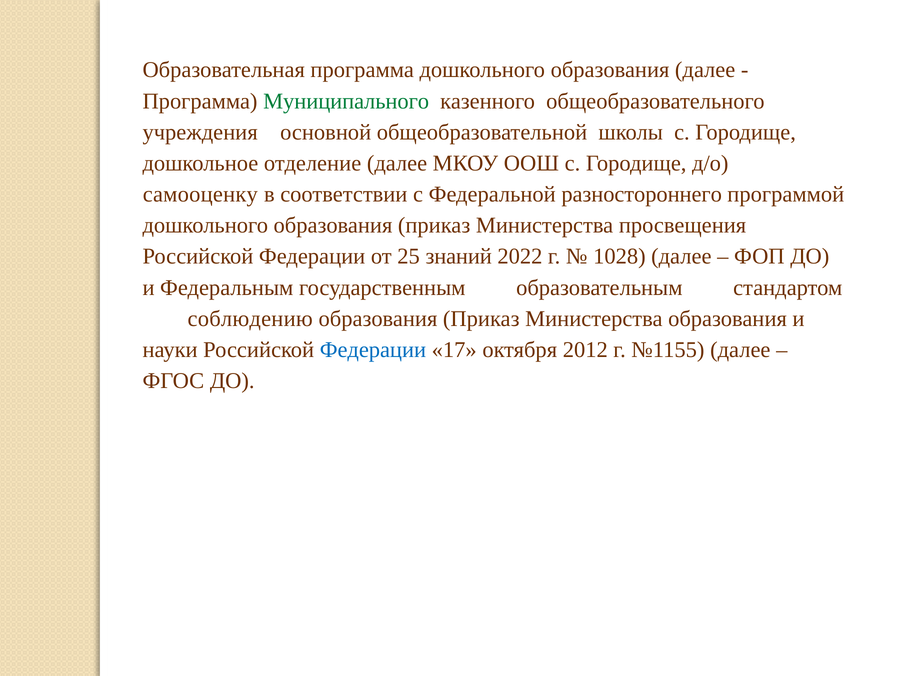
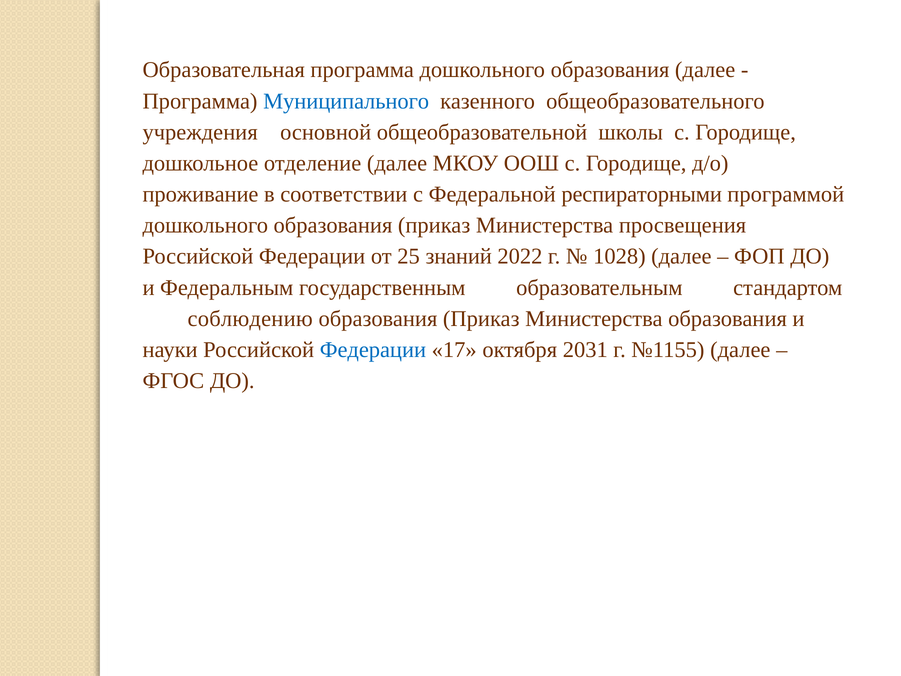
Муниципального colour: green -> blue (346, 101)
самооценку: самооценку -> проживание (200, 194)
разностороннего: разностороннего -> респираторными (642, 194)
2012: 2012 -> 2031 (585, 350)
